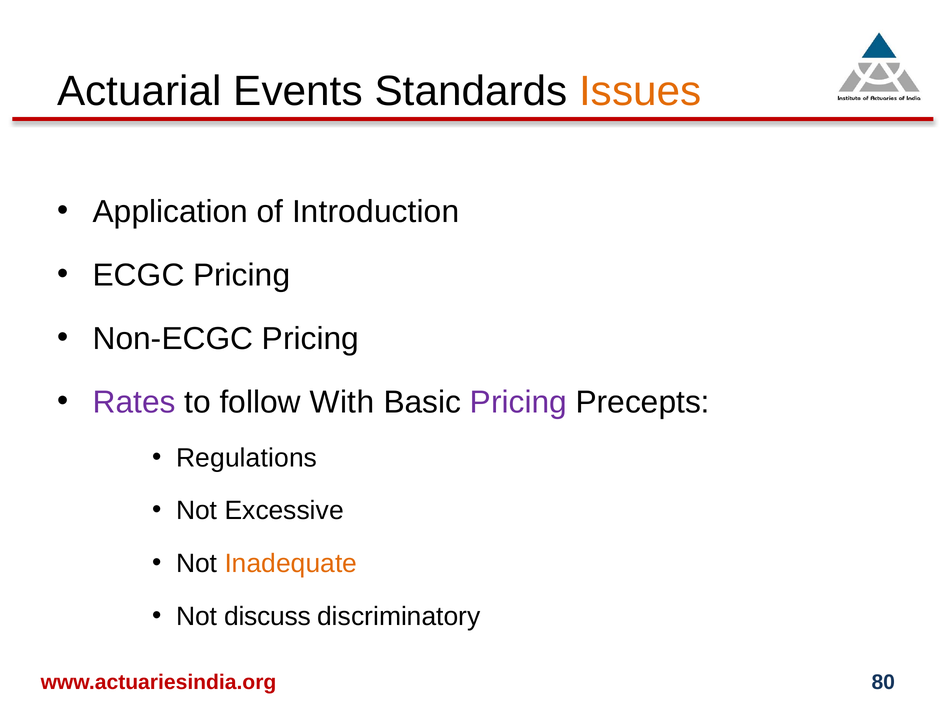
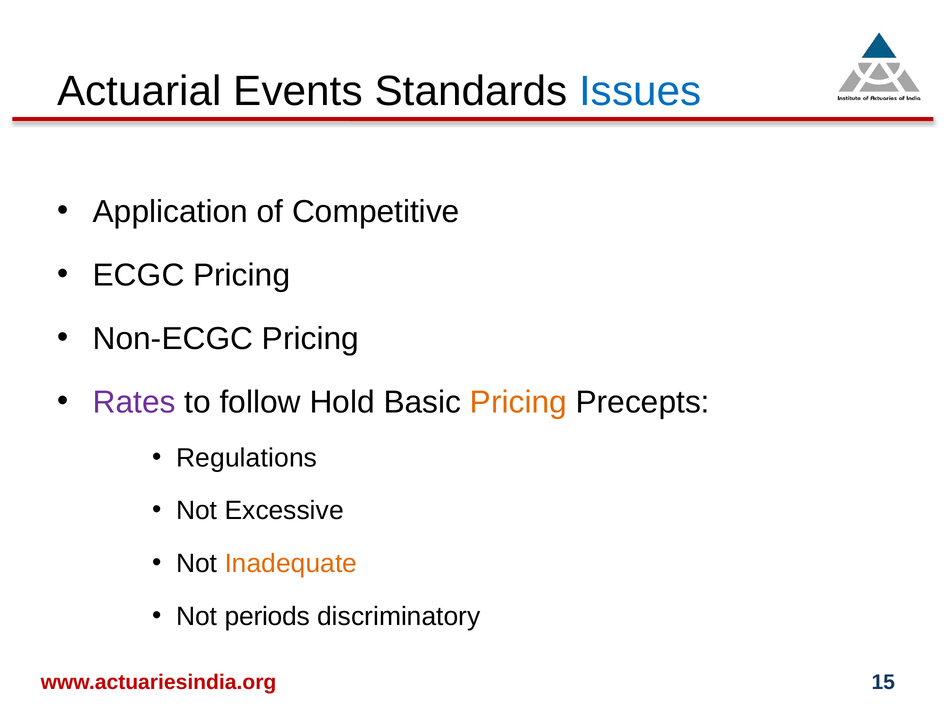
Issues colour: orange -> blue (640, 91)
Introduction: Introduction -> Competitive (376, 212)
With: With -> Hold (342, 402)
Pricing colour: purple -> orange (518, 402)
discuss: discuss -> periods (267, 617)
80: 80 -> 15 (883, 682)
